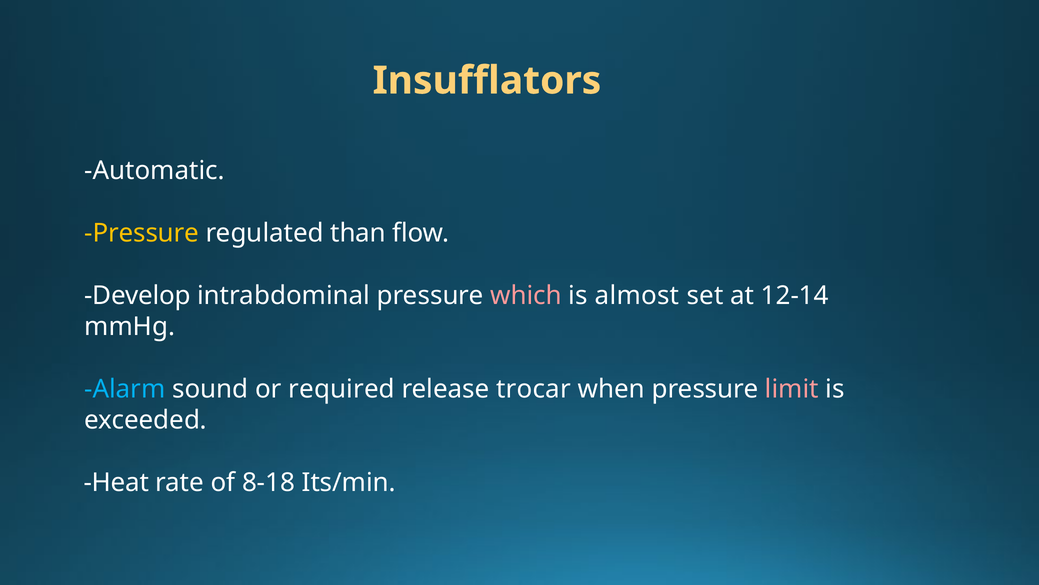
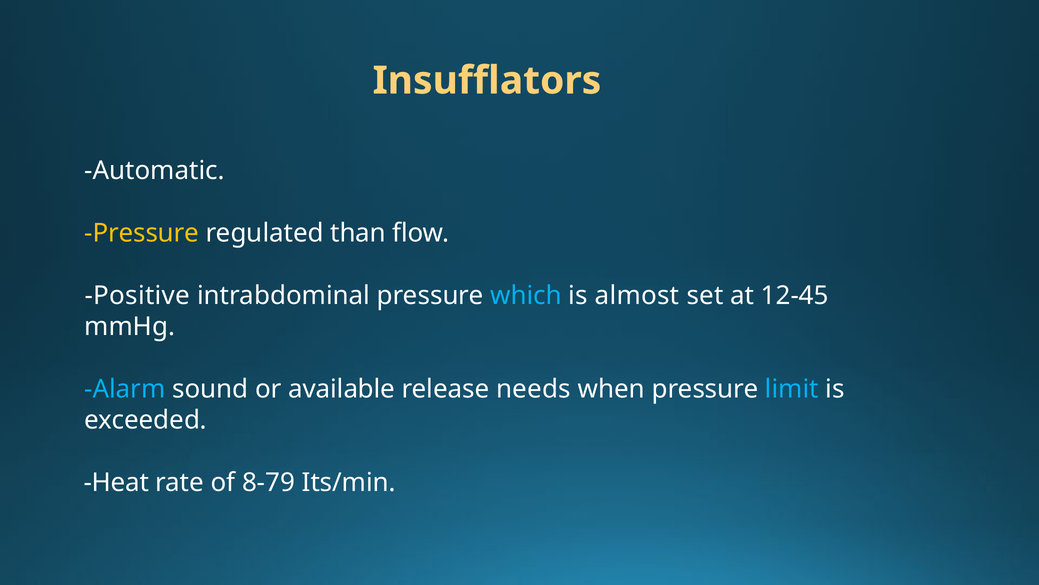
Develop: Develop -> Positive (137, 295)
which colour: pink -> light blue (526, 295)
12-14: 12-14 -> 12-45 (795, 295)
required: required -> available (342, 389)
trocar: trocar -> needs (533, 389)
limit colour: pink -> light blue (792, 389)
8-18: 8-18 -> 8-79 (269, 482)
